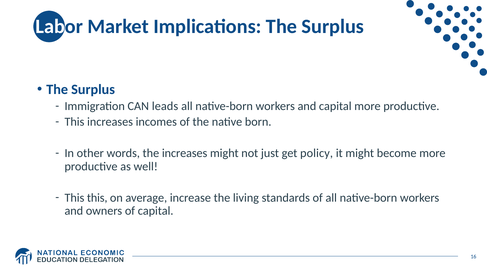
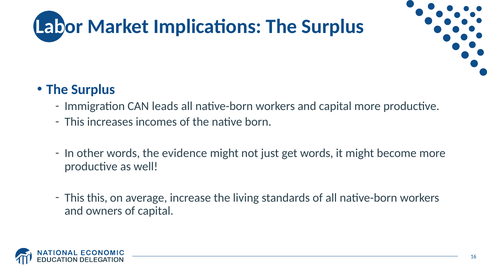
the increases: increases -> evidence (185, 153)
get policy: policy -> words (317, 153)
